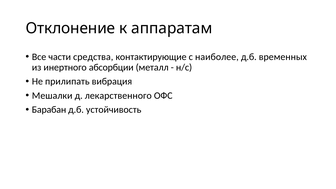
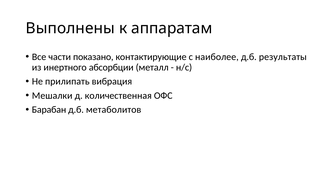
Отклонение: Отклонение -> Выполнены (70, 28)
средства: средства -> показано (93, 57)
временных: временных -> результаты (283, 57)
лекарственного: лекарственного -> количественная (118, 96)
устойчивость: устойчивость -> метаболитов (114, 110)
